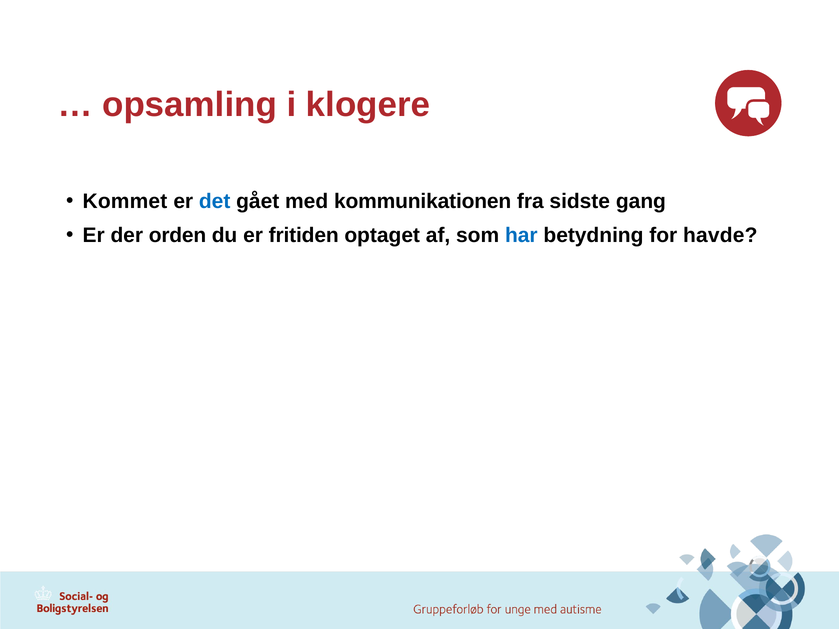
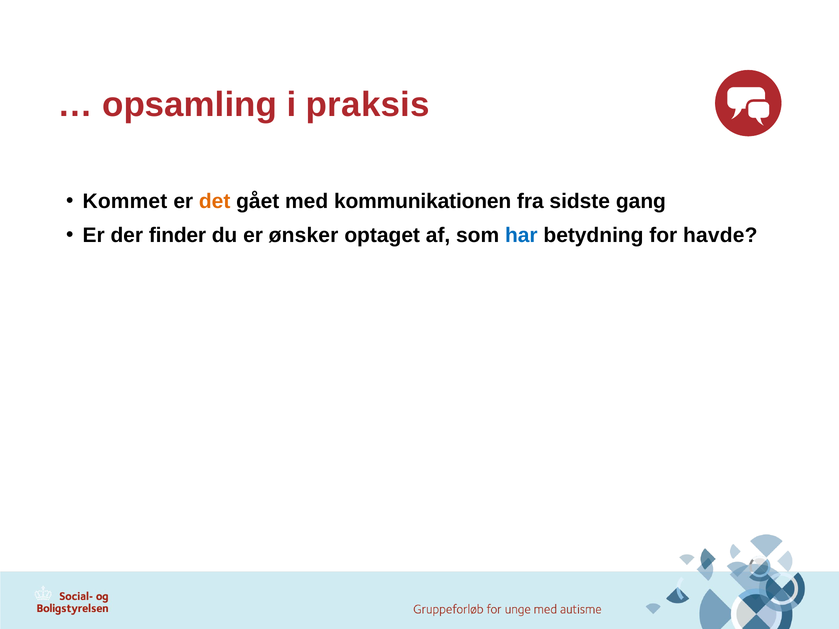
klogere: klogere -> praksis (368, 105)
det colour: blue -> orange (215, 202)
orden: orden -> finder (178, 236)
fritiden: fritiden -> ønsker (304, 236)
